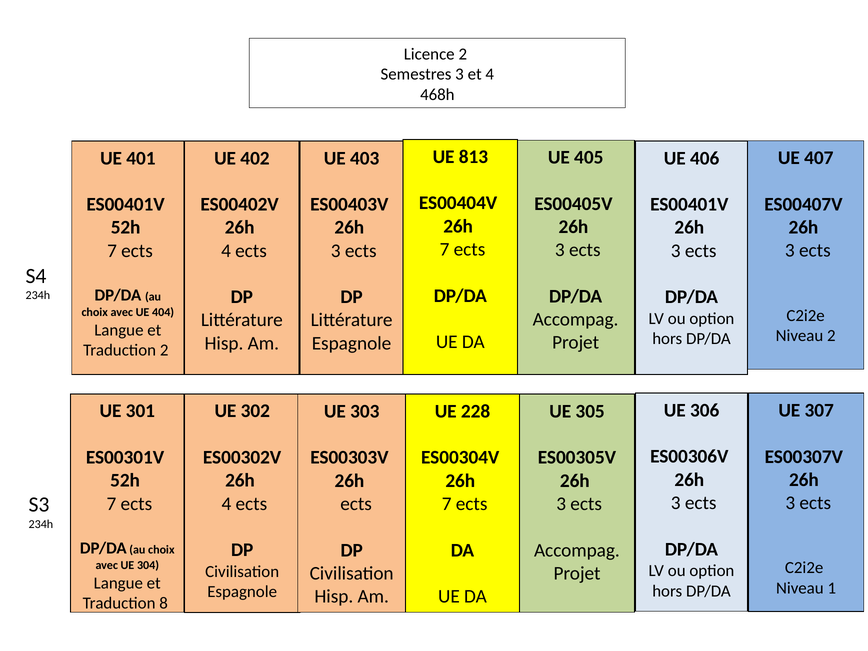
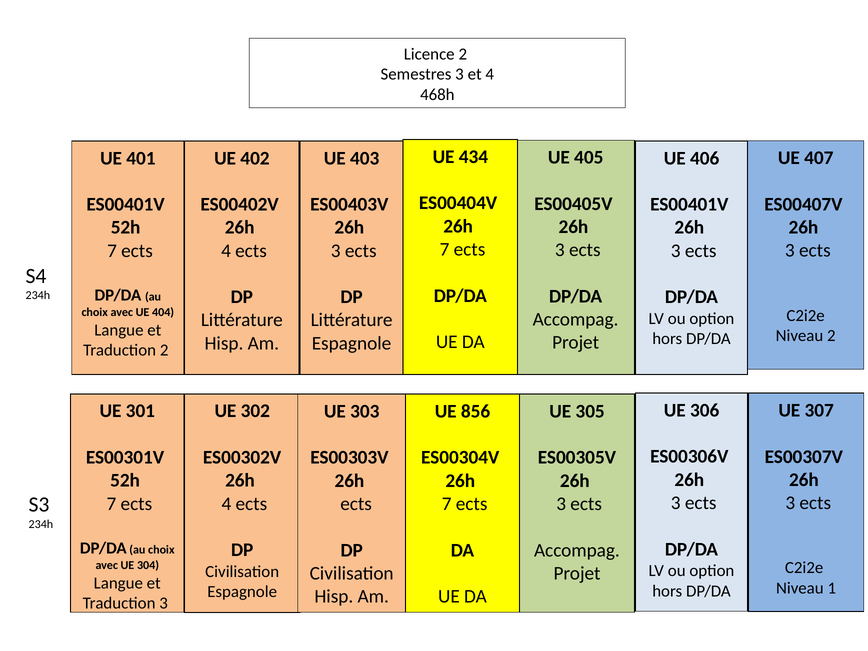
813: 813 -> 434 (473, 157)
228: 228 -> 856 (476, 411)
Traduction 8: 8 -> 3 (164, 603)
